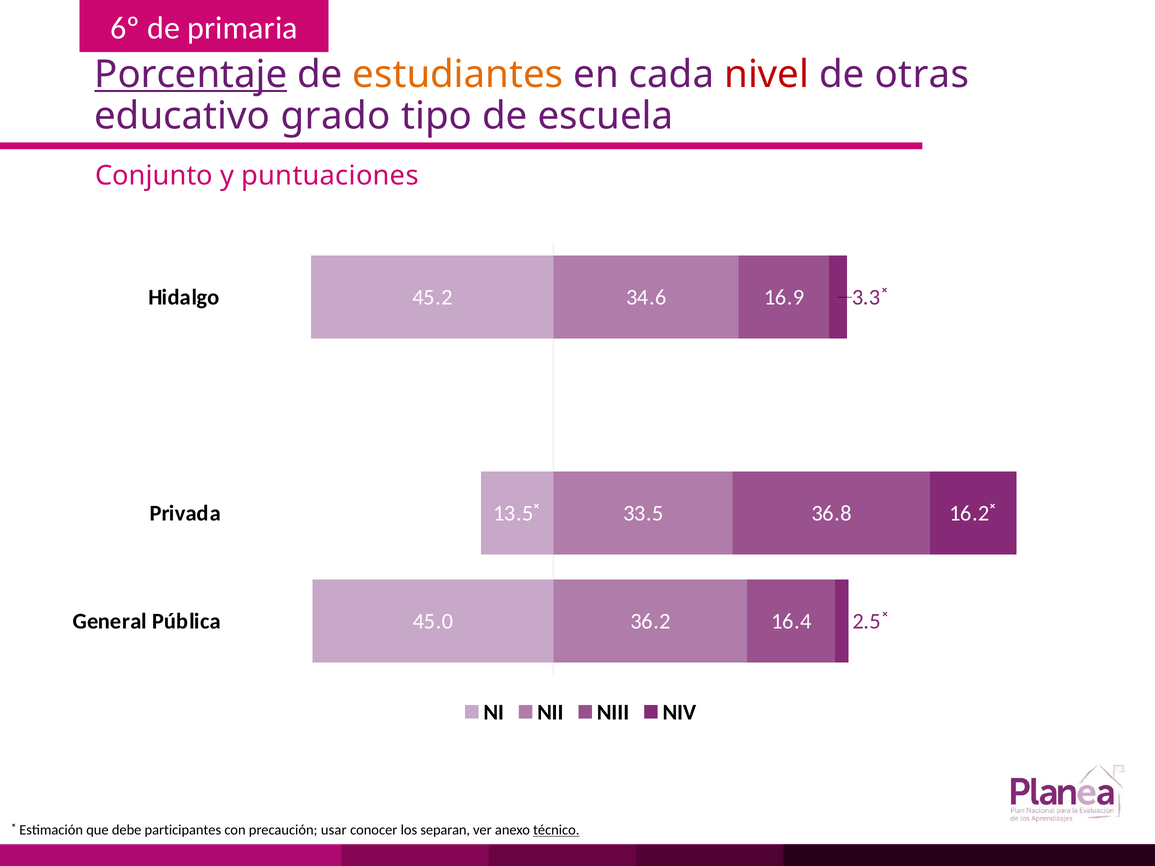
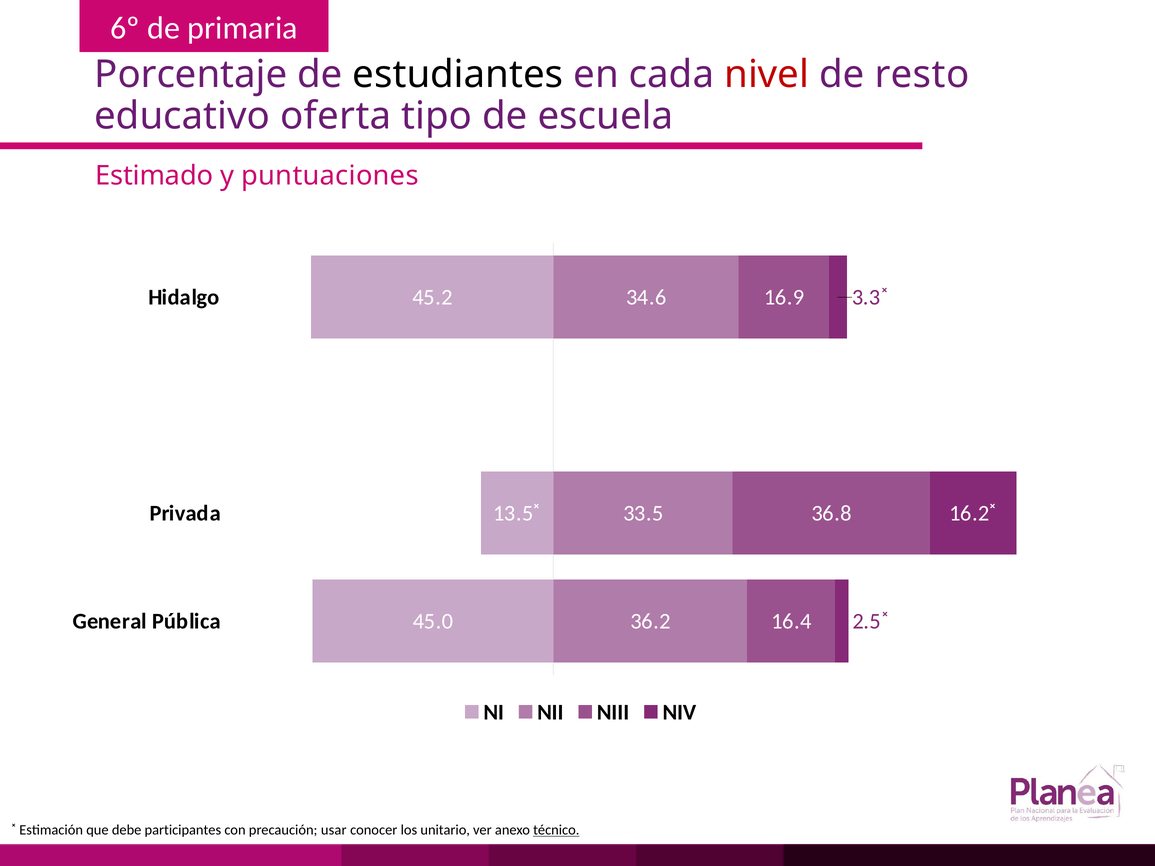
Porcentaje underline: present -> none (191, 75)
estudiantes colour: orange -> black (458, 75)
otras: otras -> resto (922, 75)
grado: grado -> oferta (336, 116)
Conjunto: Conjunto -> Estimado (154, 176)
separan: separan -> unitario (445, 830)
